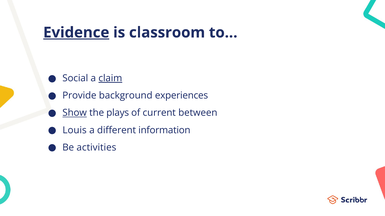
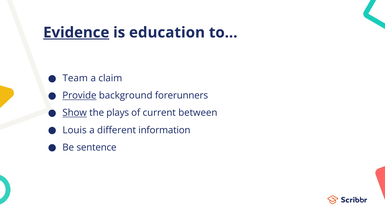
classroom: classroom -> education (167, 33)
Social: Social -> Team (75, 78)
claim underline: present -> none (110, 78)
Provide underline: none -> present (79, 96)
experiences: experiences -> forerunners (182, 96)
activities: activities -> sentence (97, 148)
